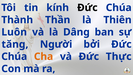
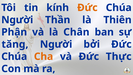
Đức colour: black -> orange (87, 8)
Thành: Thành -> Người (17, 20)
Luôn: Luôn -> Phận (14, 32)
Dâng: Dâng -> Chân (76, 32)
